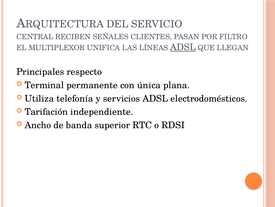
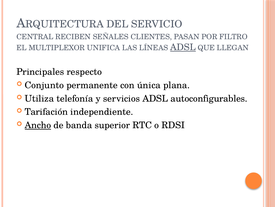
Terminal: Terminal -> Conjunto (44, 85)
electrodomésticos: electrodomésticos -> autoconfigurables (209, 98)
Ancho underline: none -> present (38, 125)
